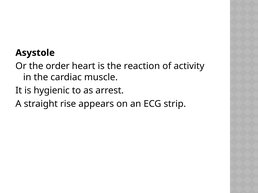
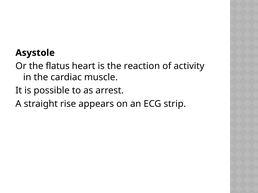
order: order -> flatus (58, 66)
hygienic: hygienic -> possible (52, 91)
